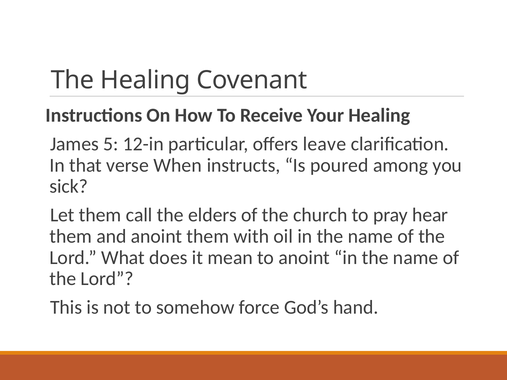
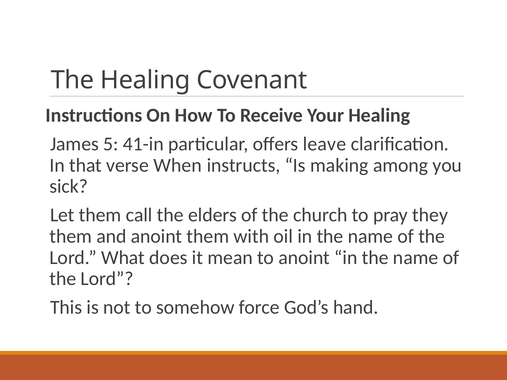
12-in: 12-in -> 41-in (143, 144)
poured: poured -> making (339, 165)
hear: hear -> they (430, 215)
